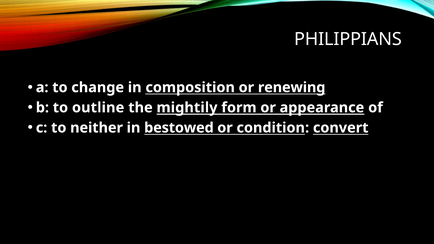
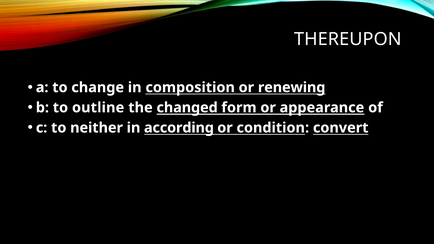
PHILIPPIANS: PHILIPPIANS -> THEREUPON (348, 39)
mightily: mightily -> changed (187, 108)
bestowed: bestowed -> according (179, 128)
